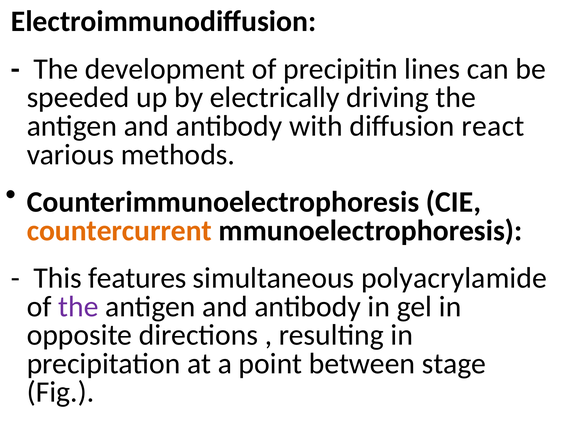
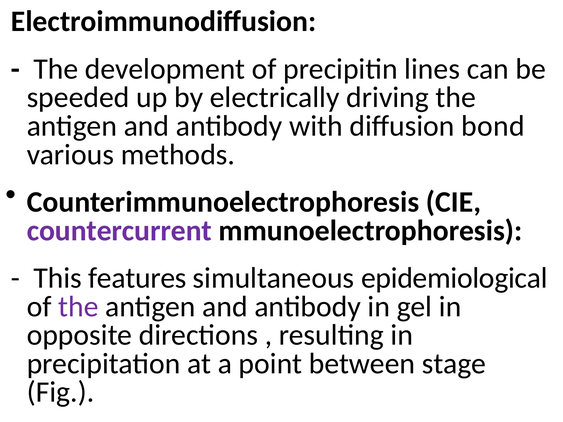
react: react -> bond (493, 126)
countercurrent colour: orange -> purple (119, 231)
polyacrylamide: polyacrylamide -> epidemiological (454, 278)
